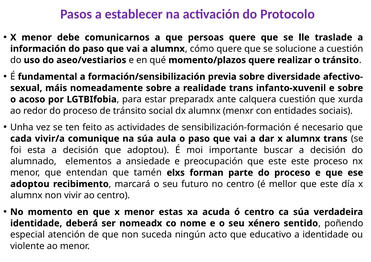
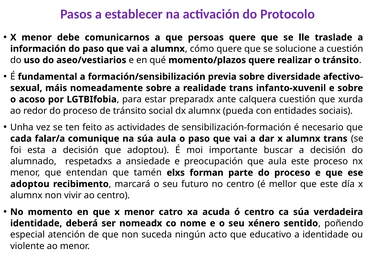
menxr: menxr -> pueda (238, 111)
vivir/a: vivir/a -> falar/a (50, 138)
elementos: elementos -> respetadxs (89, 161)
preocupación que este: este -> aula (277, 161)
estas: estas -> catro (171, 212)
